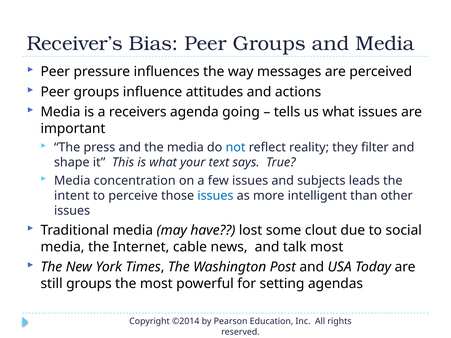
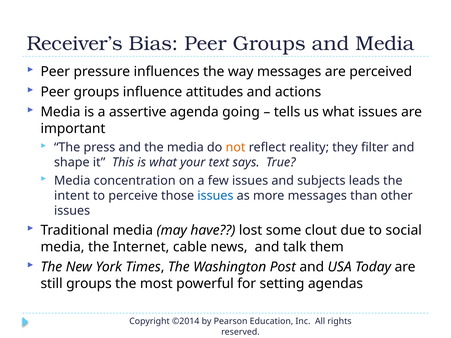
receivers: receivers -> assertive (138, 112)
not colour: blue -> orange (236, 148)
more intelligent: intelligent -> messages (317, 196)
talk most: most -> them (327, 247)
